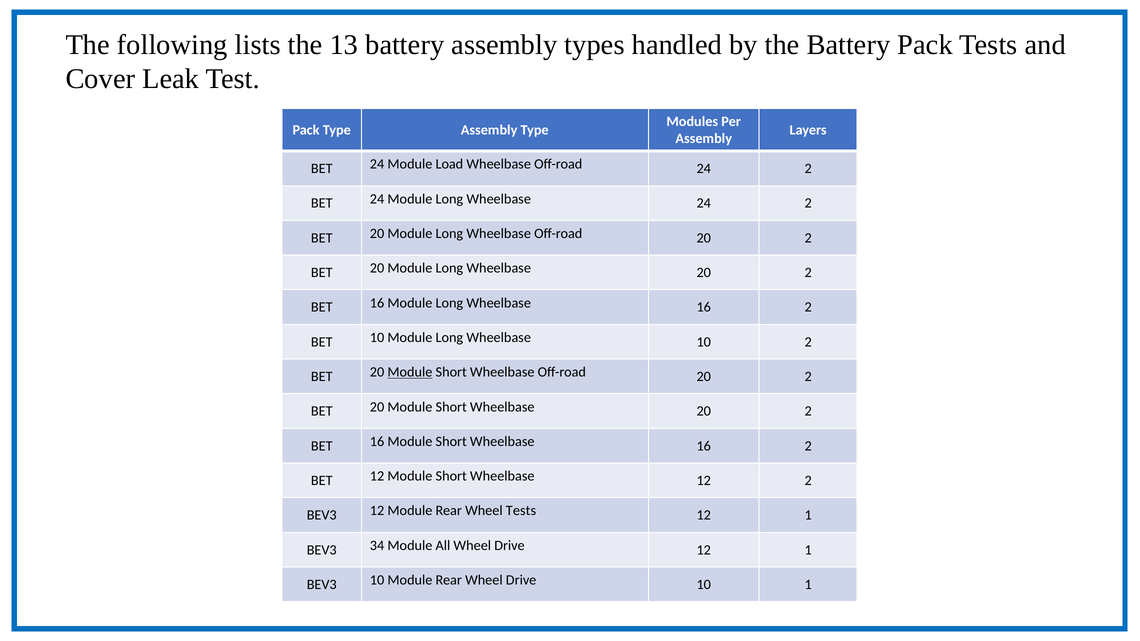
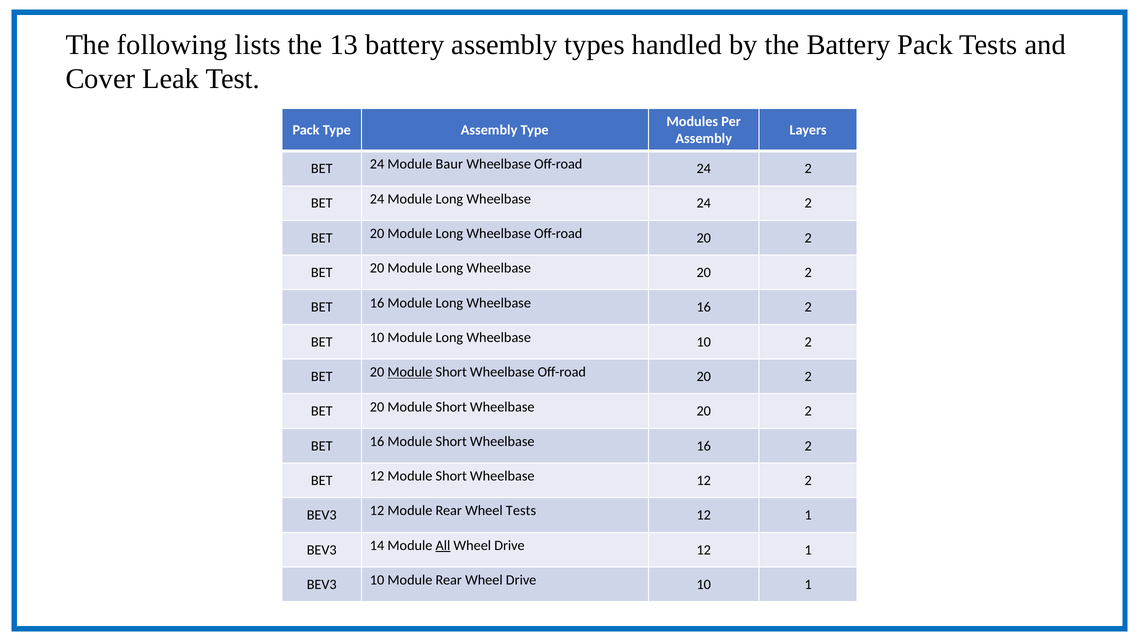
Load: Load -> Baur (449, 164)
34: 34 -> 14 (377, 546)
All underline: none -> present (443, 546)
